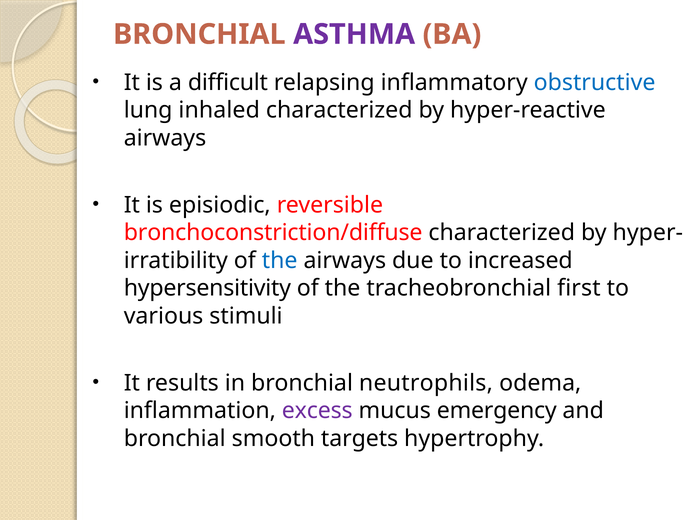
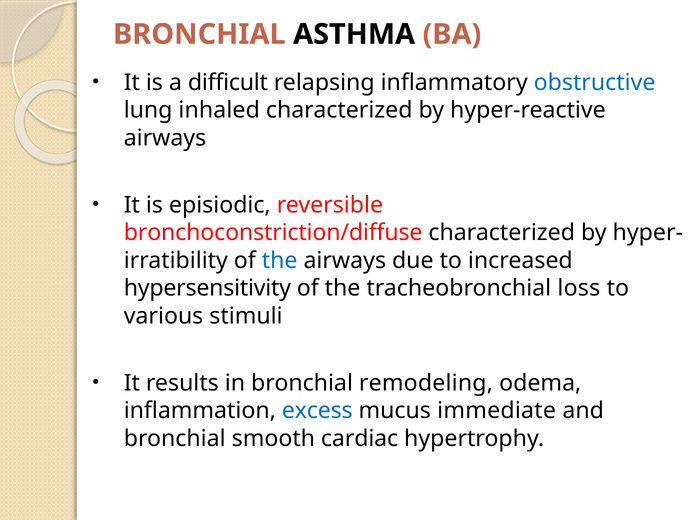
ASTHMA colour: purple -> black (354, 34)
first: first -> loss (579, 288)
neutrophils: neutrophils -> remodeling (426, 383)
excess colour: purple -> blue (317, 411)
emergency: emergency -> immediate (497, 411)
targets: targets -> cardiac (360, 439)
